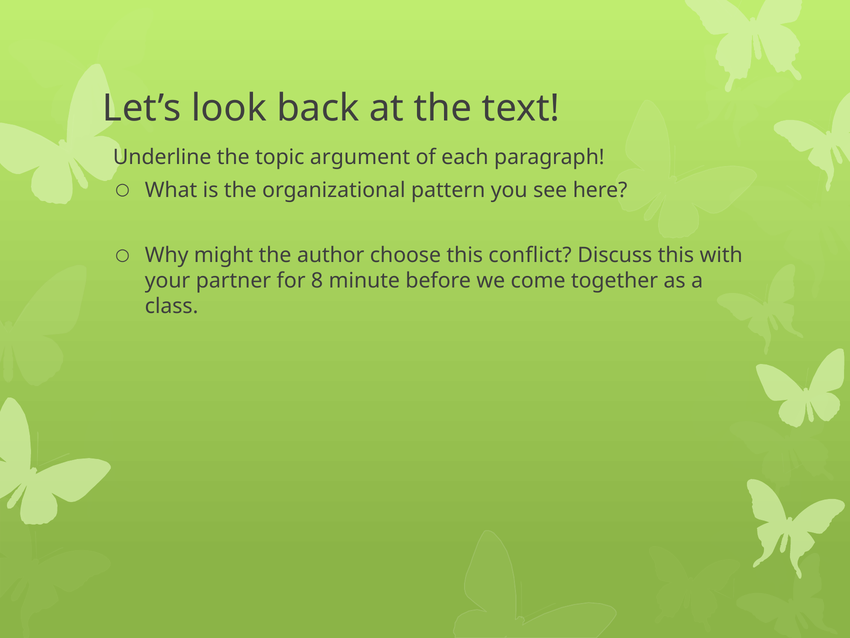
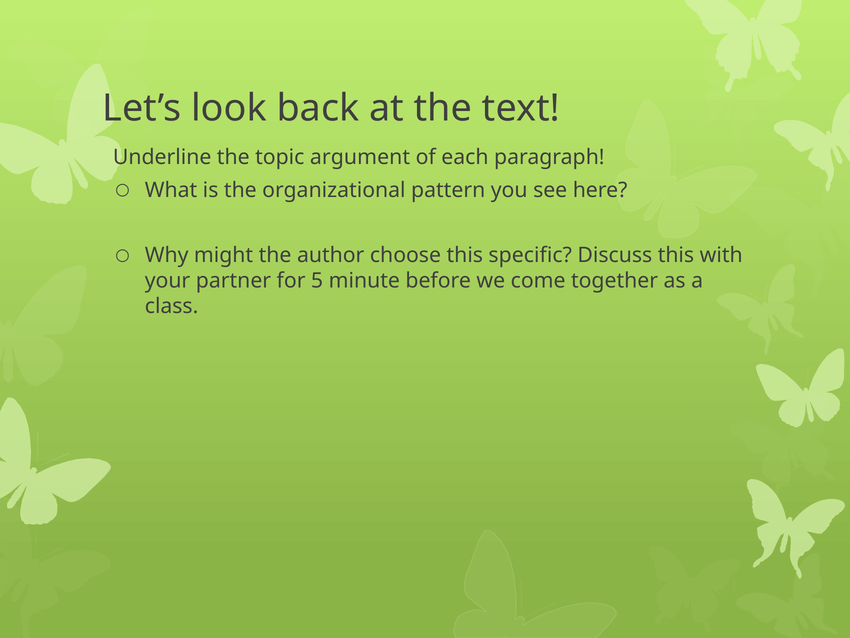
conflict: conflict -> specific (530, 255)
8: 8 -> 5 (317, 281)
